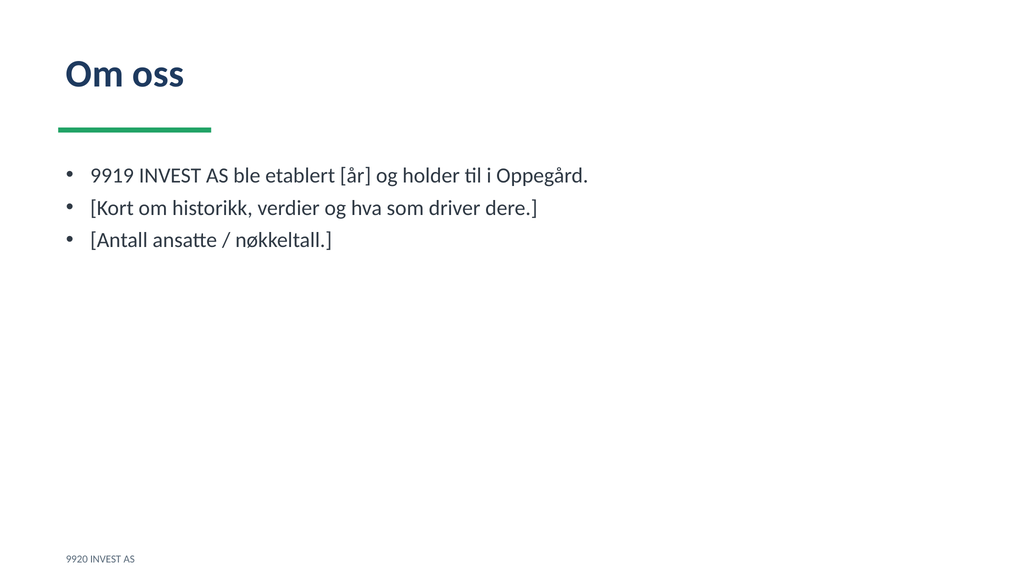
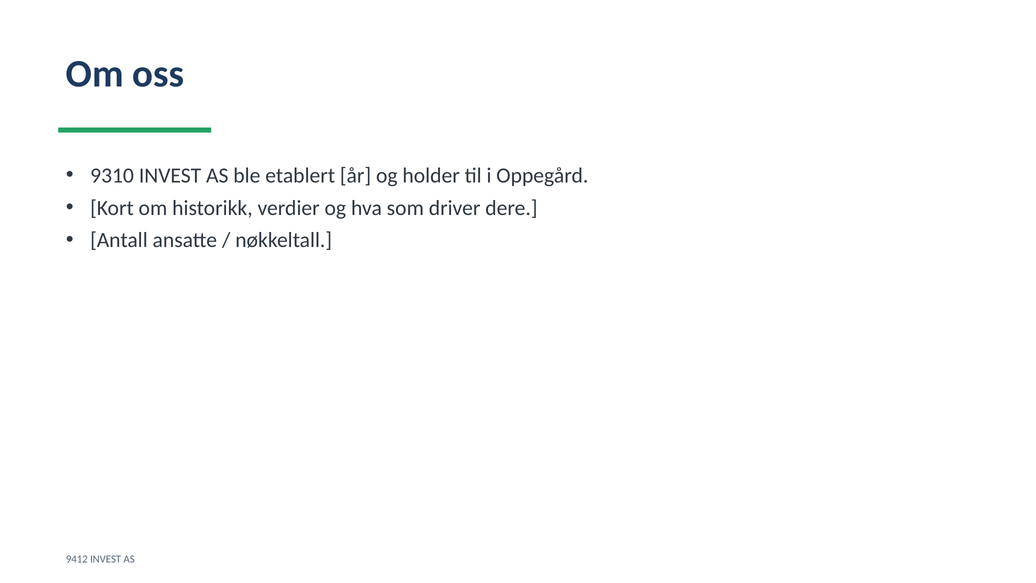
9919: 9919 -> 9310 (112, 175)
9920: 9920 -> 9412 (77, 559)
